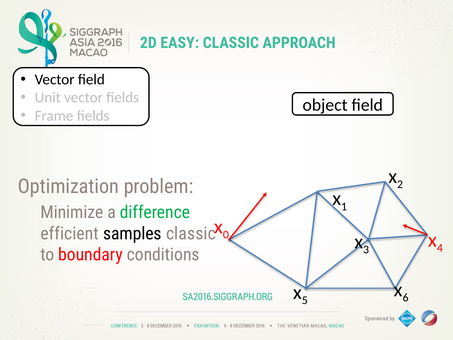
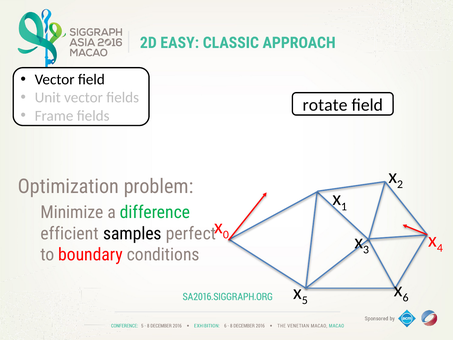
object: object -> rotate (325, 105)
samples classic: classic -> perfect (191, 233)
